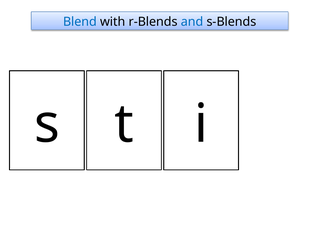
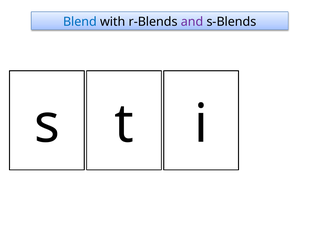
and colour: blue -> purple (192, 22)
